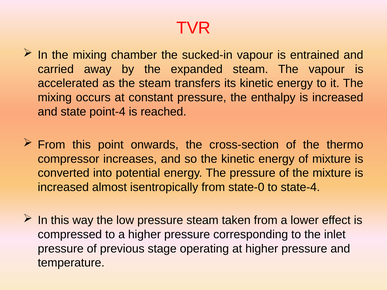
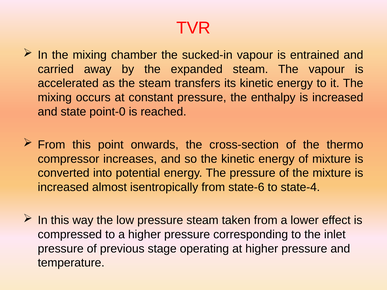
point-4: point-4 -> point-0 (107, 112)
state-0: state-0 -> state-6 (246, 187)
